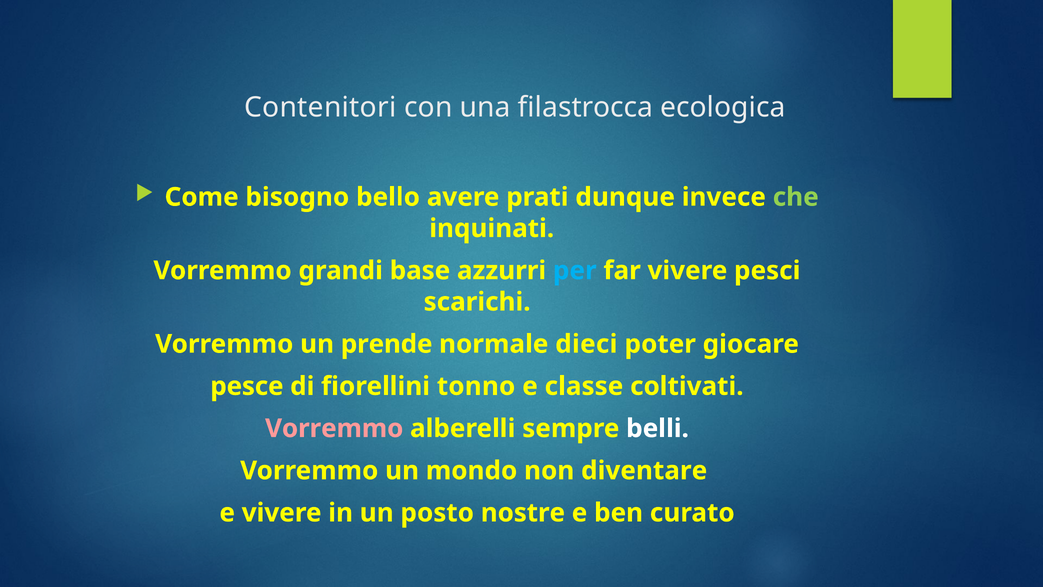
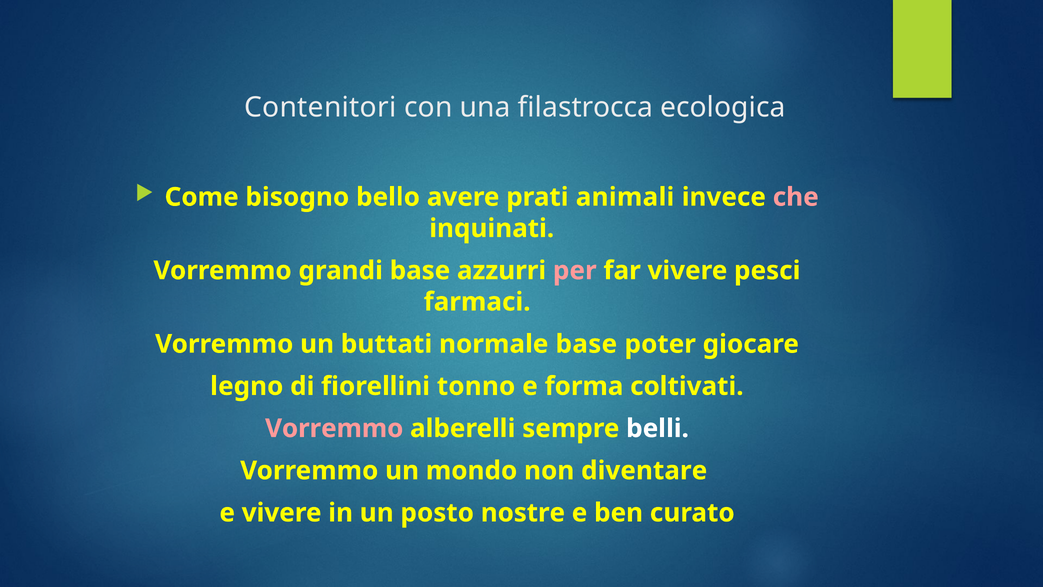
dunque: dunque -> animali (625, 197)
che colour: light green -> pink (796, 197)
per colour: light blue -> pink (575, 270)
scarichi: scarichi -> farmaci (477, 302)
prende: prende -> buttati (387, 344)
normale dieci: dieci -> base (586, 344)
pesce: pesce -> legno (247, 386)
classe: classe -> forma (584, 386)
